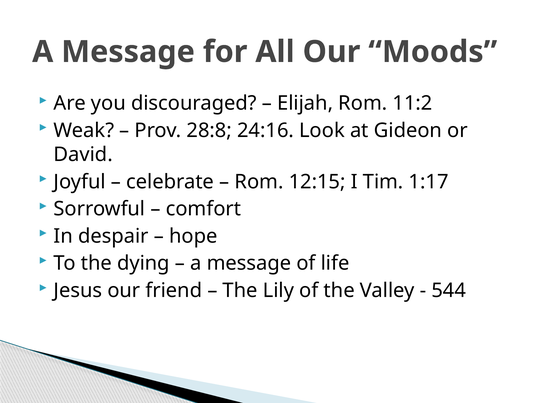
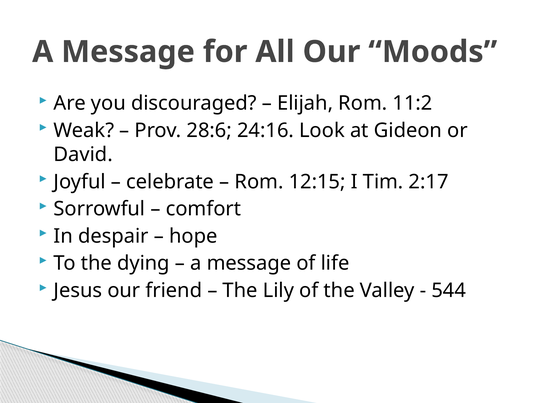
28:8: 28:8 -> 28:6 (209, 130)
1:17: 1:17 -> 2:17 (429, 182)
